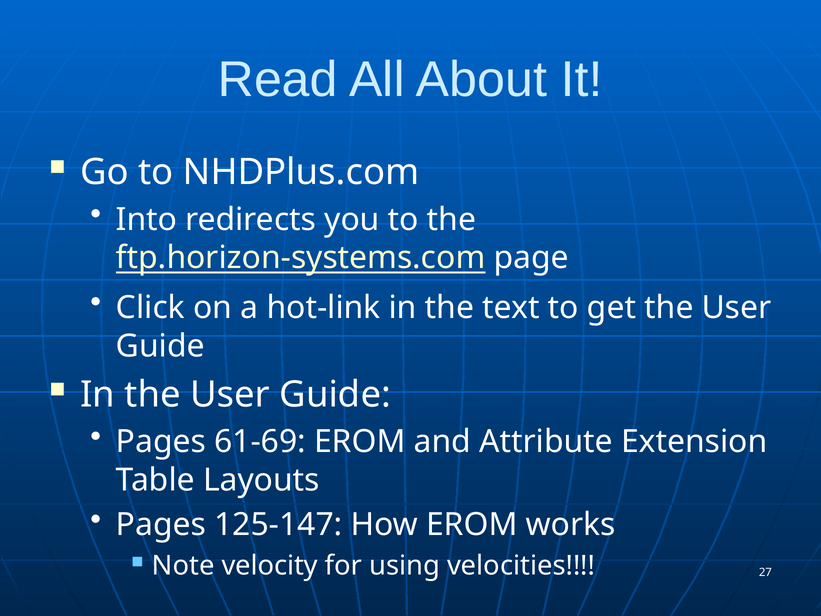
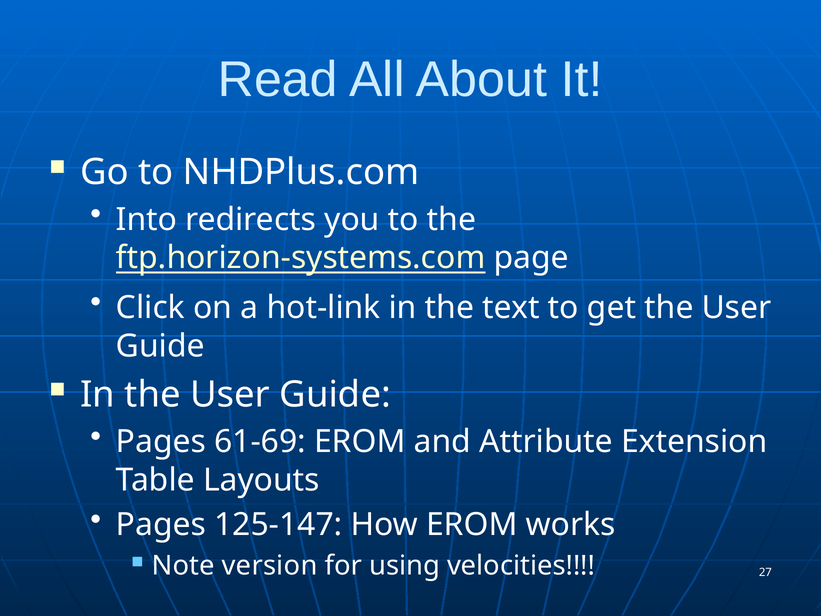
velocity: velocity -> version (270, 565)
